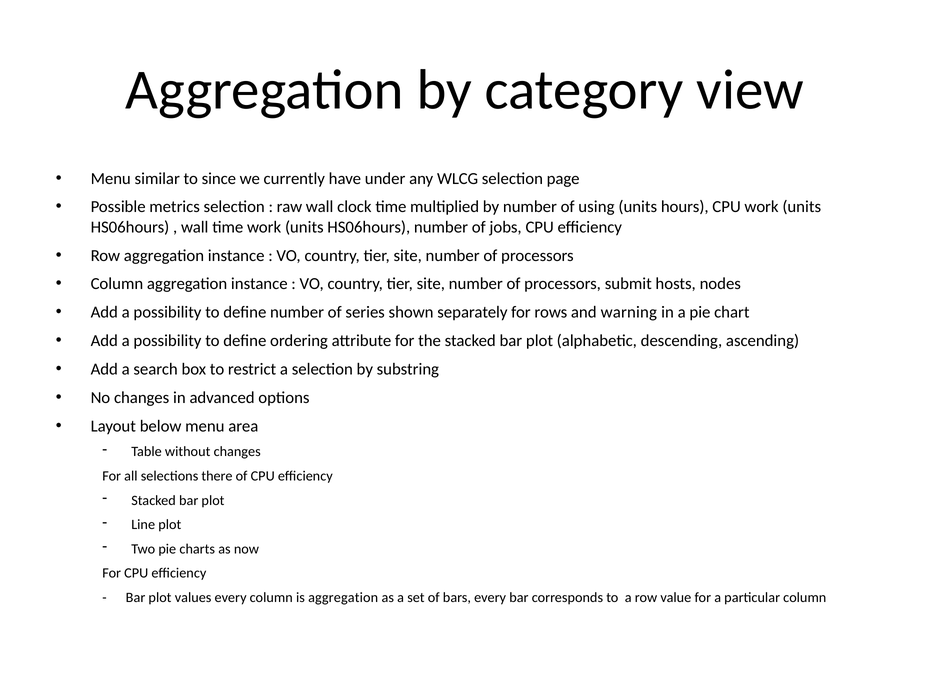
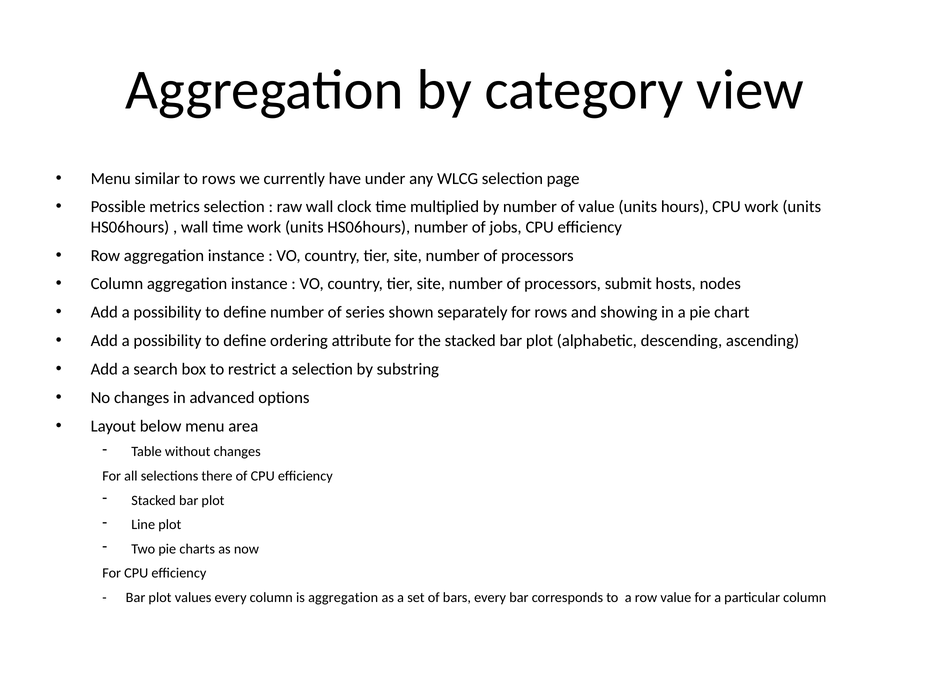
to since: since -> rows (219, 179)
of using: using -> value (597, 207)
warning: warning -> showing (629, 313)
